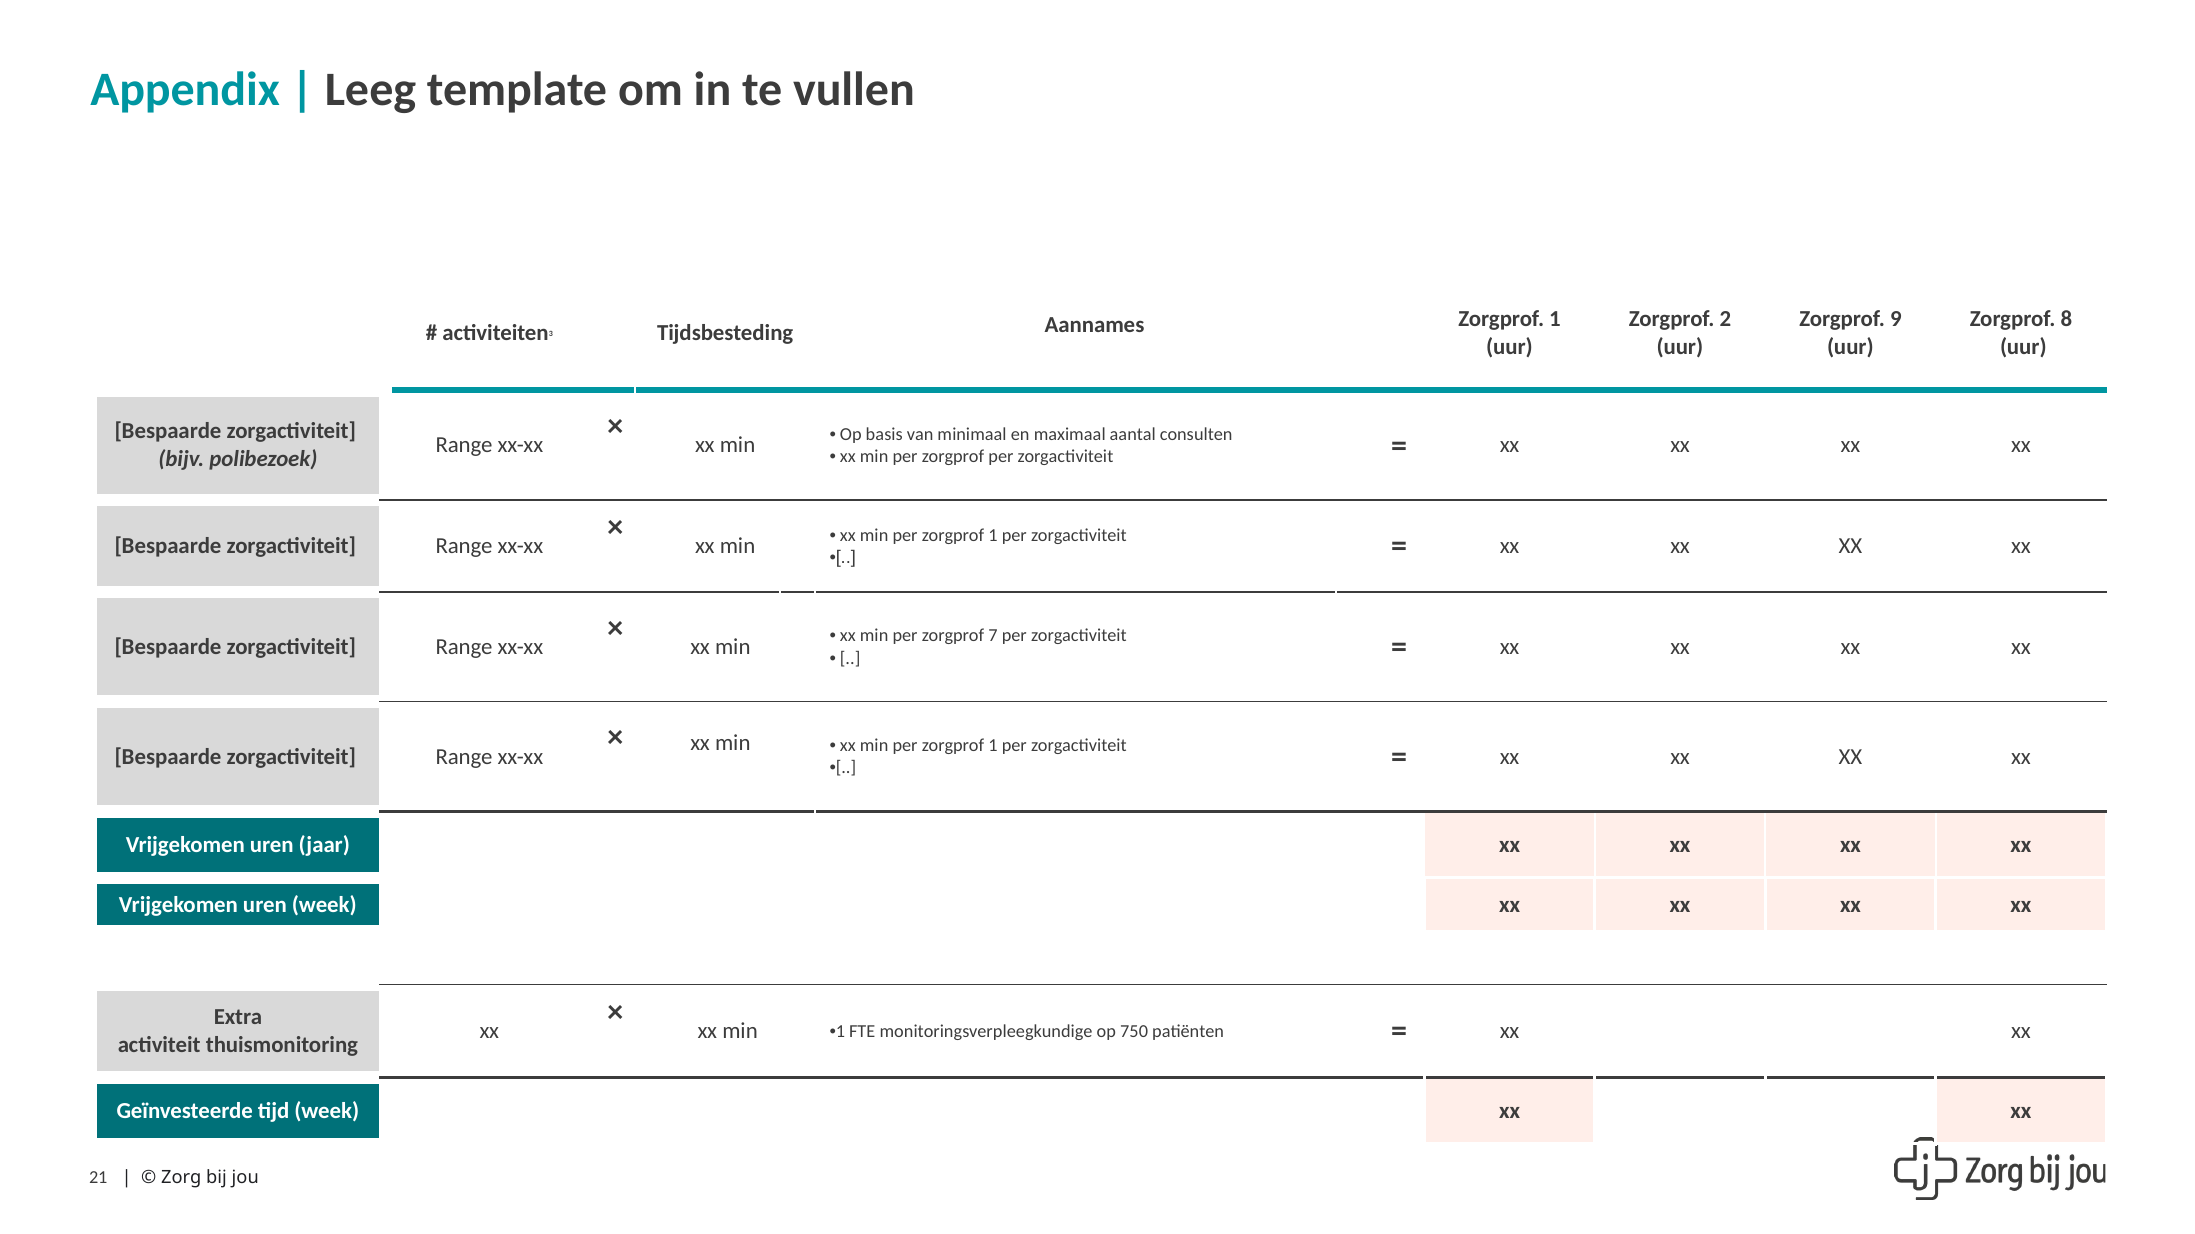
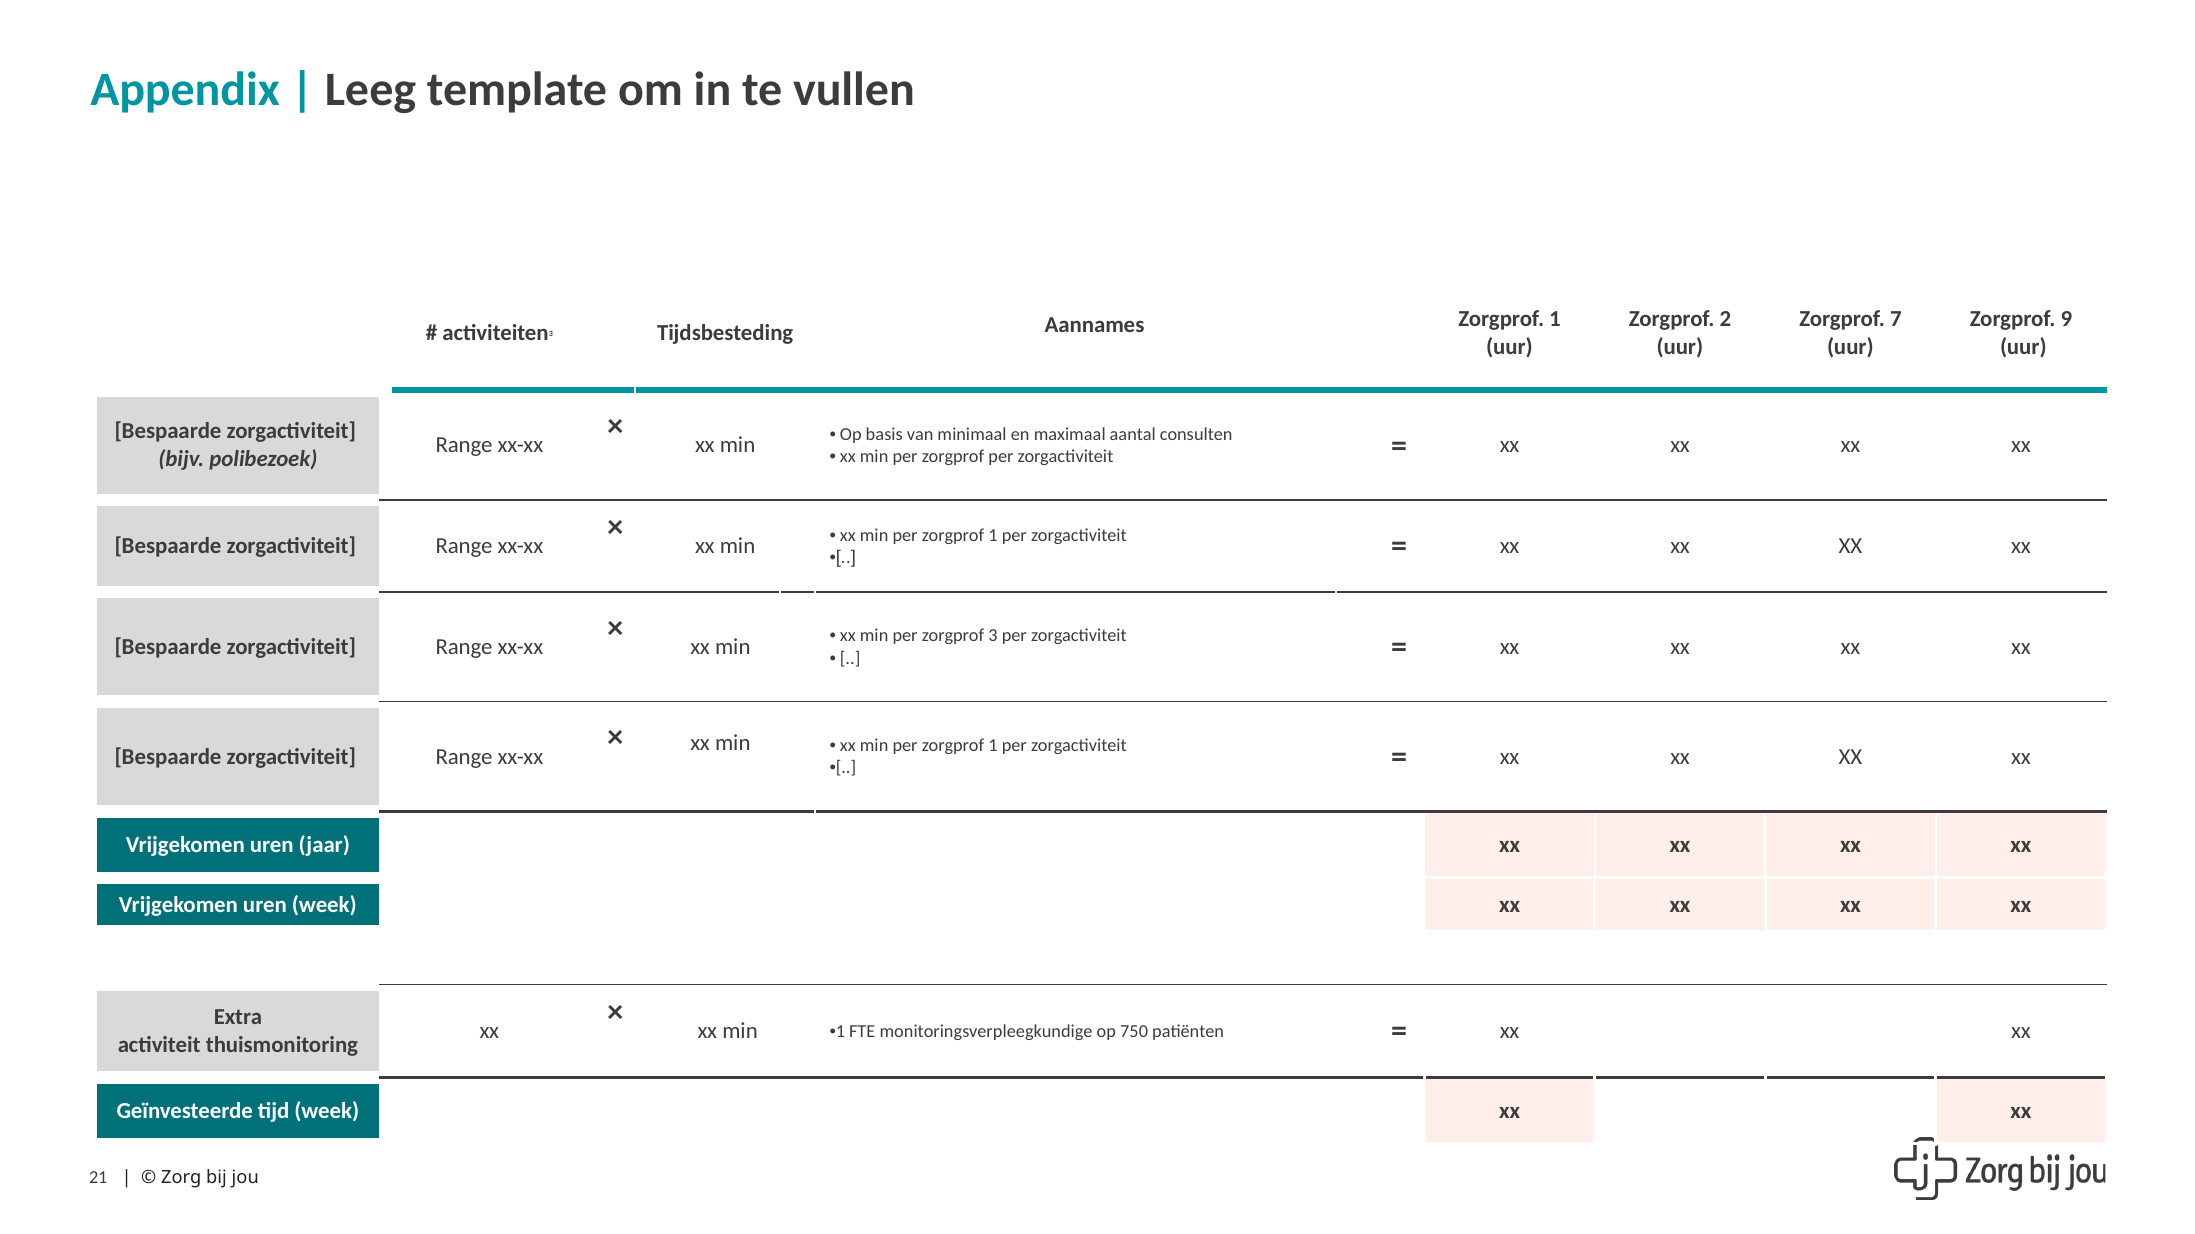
9: 9 -> 7 (1896, 320)
8: 8 -> 9 (2066, 320)
zorgprof 7: 7 -> 3 (993, 636)
